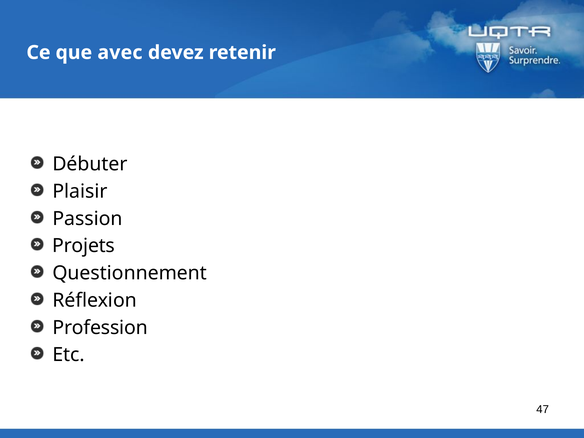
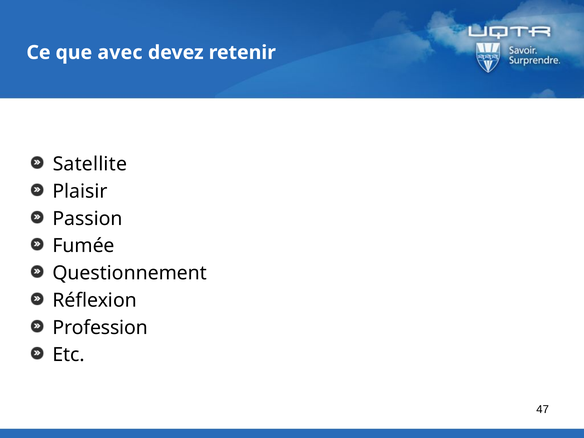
Débuter: Débuter -> Satellite (90, 164)
Projets: Projets -> Fumée (84, 246)
